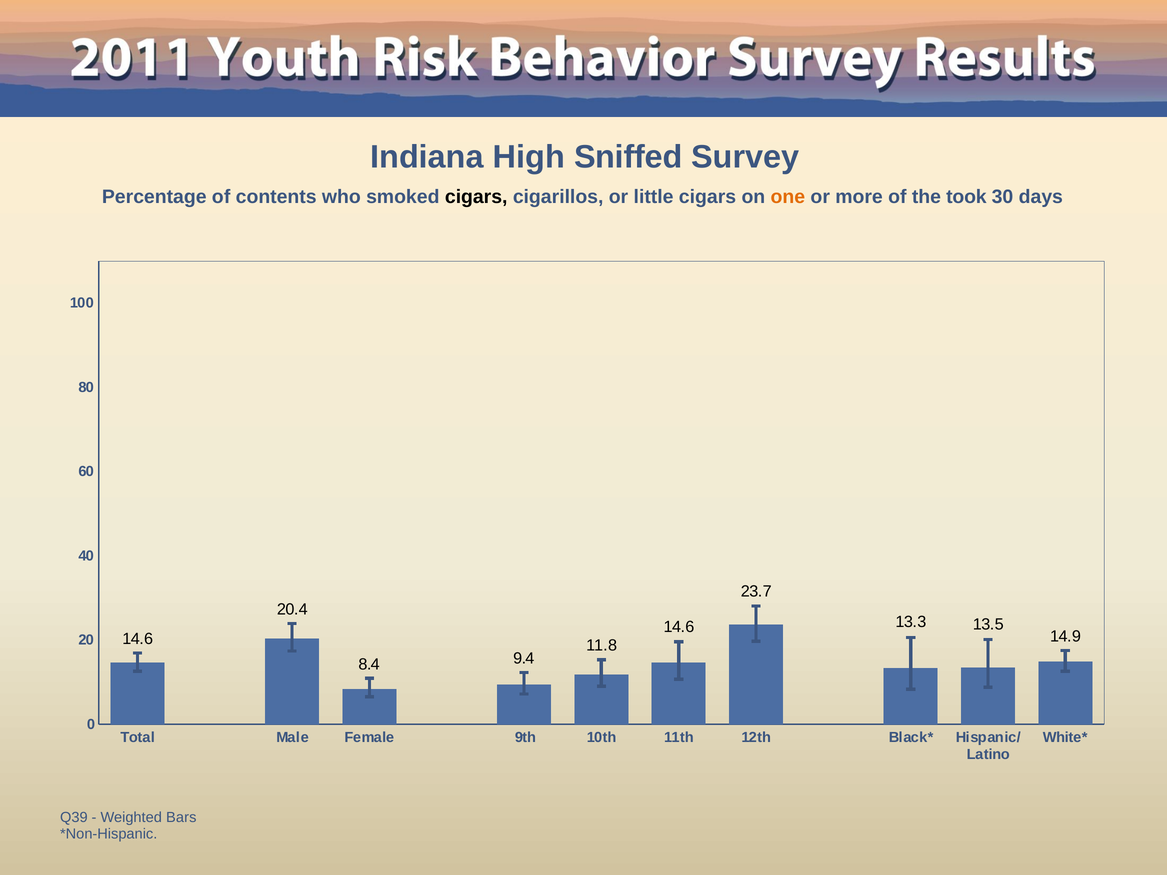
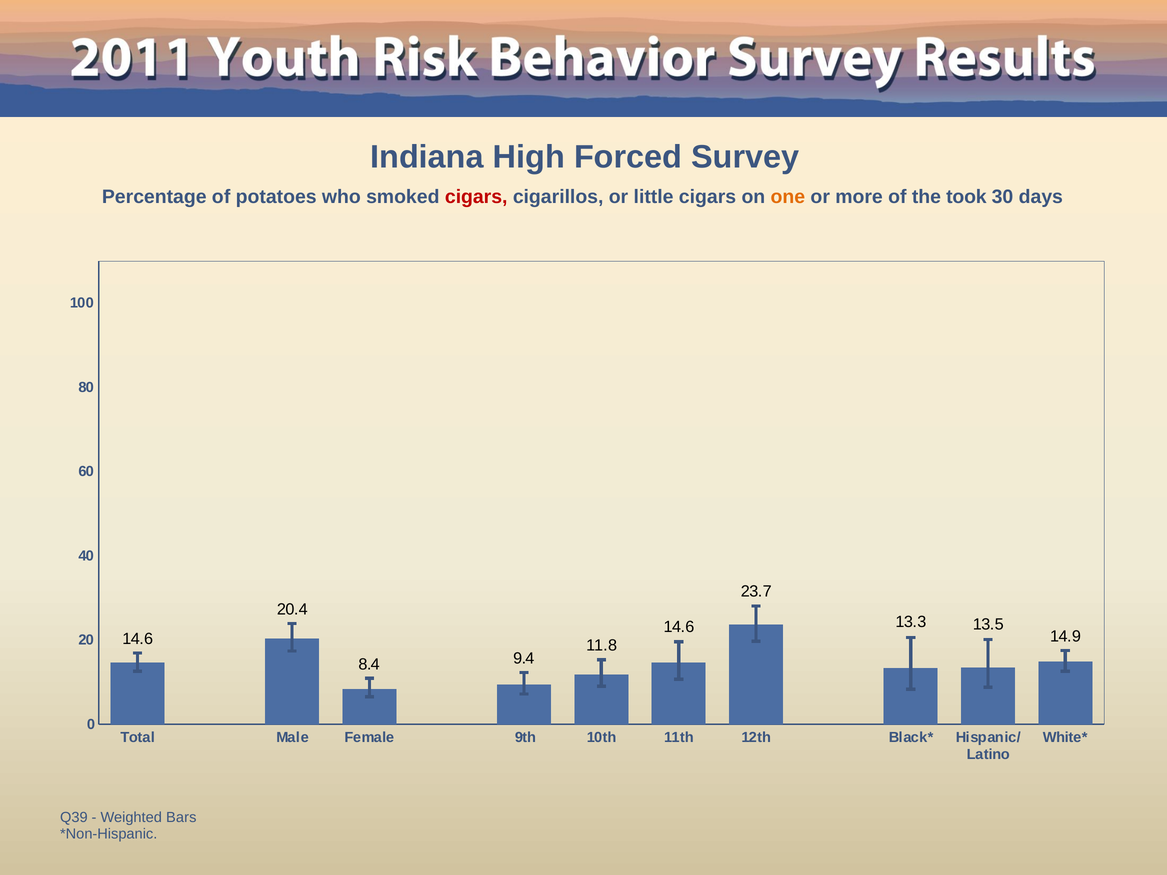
Sniffed: Sniffed -> Forced (628, 157)
contents: contents -> potatoes (276, 197)
cigars colour: black -> red (476, 197)
